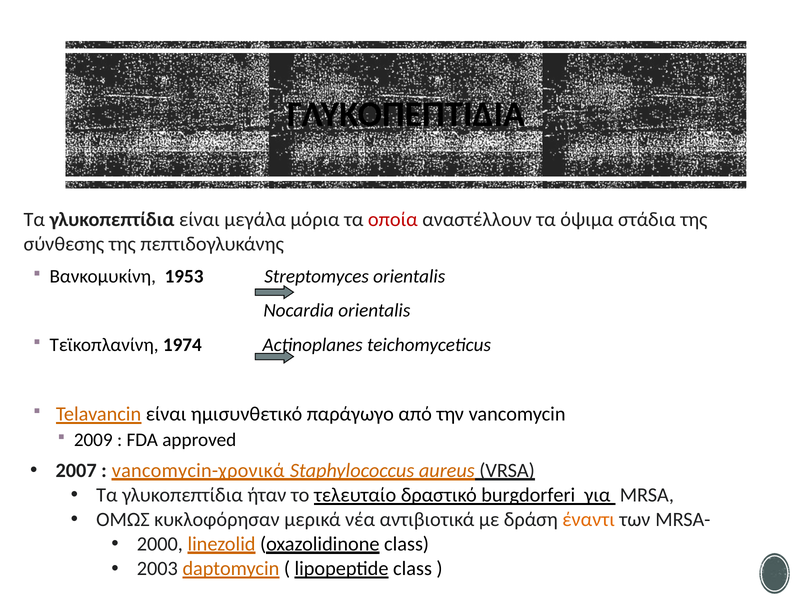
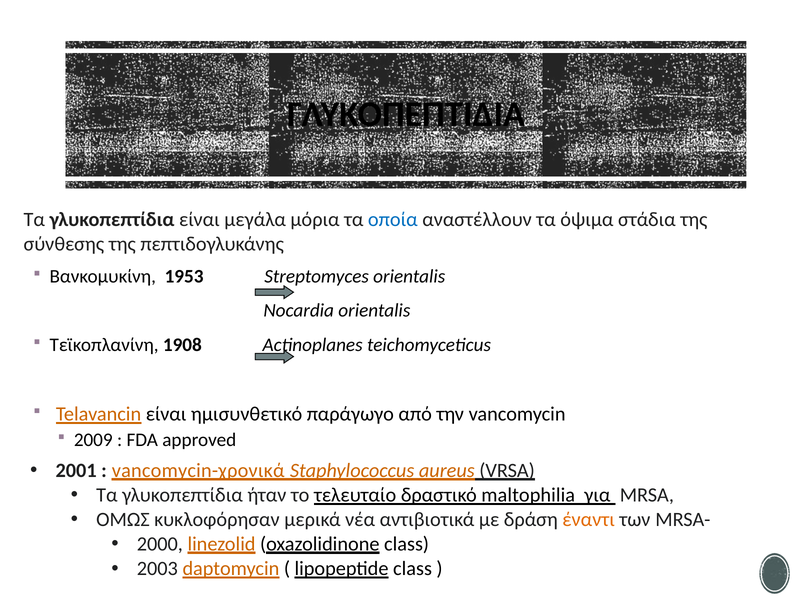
οποία colour: red -> blue (393, 220)
1974: 1974 -> 1908 (182, 345)
2007: 2007 -> 2001 (76, 470)
burgdorferi: burgdorferi -> maltophilia (528, 495)
